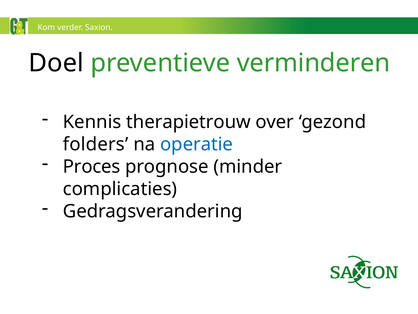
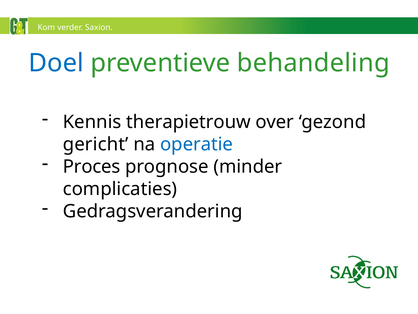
Doel colour: black -> blue (56, 63)
verminderen: verminderen -> behandeling (313, 63)
folders: folders -> gericht (96, 144)
